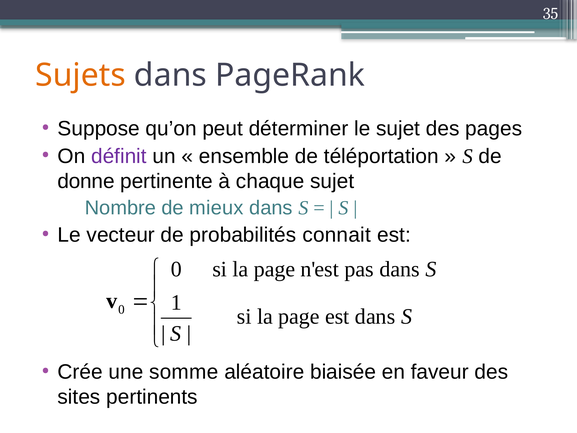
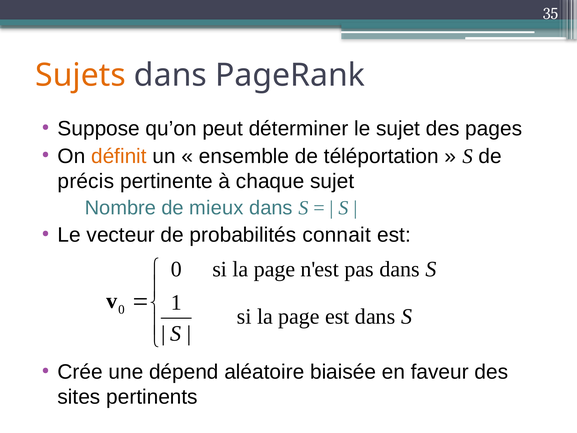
définit colour: purple -> orange (119, 156)
donne: donne -> précis (86, 181)
somme: somme -> dépend (184, 372)
